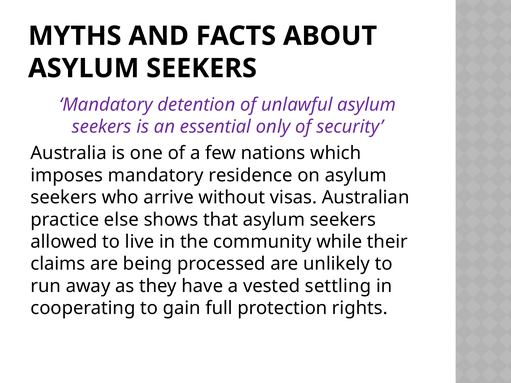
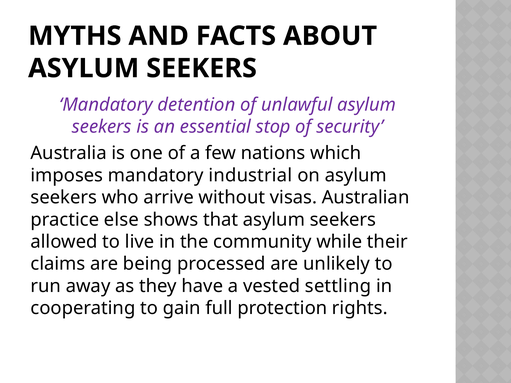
only: only -> stop (273, 127)
residence: residence -> industrial (250, 175)
